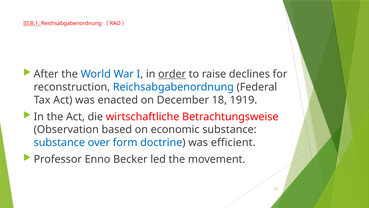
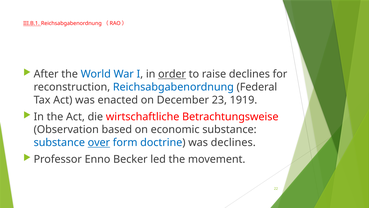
18: 18 -> 23 (219, 100)
over underline: none -> present (99, 142)
was efficient: efficient -> declines (233, 142)
